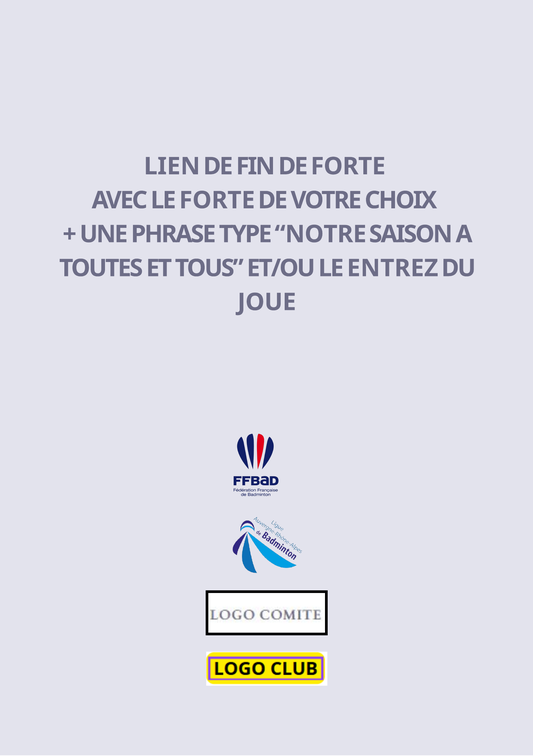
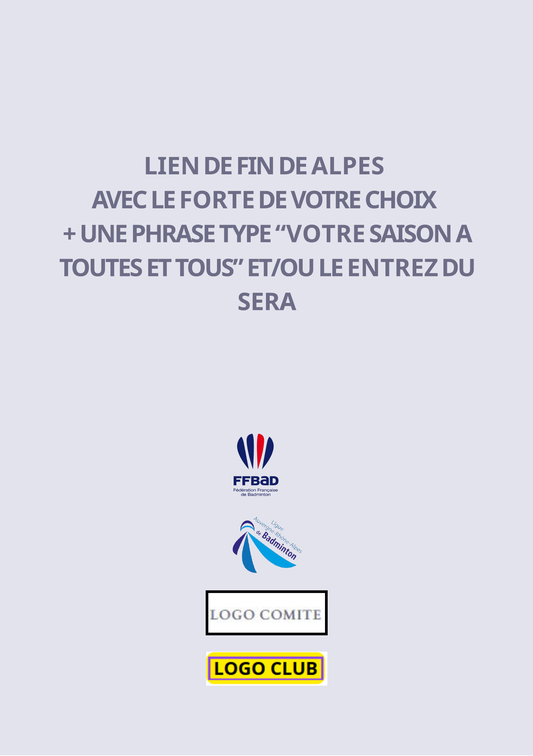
DE FORTE: FORTE -> ALPES (348, 166)
TYPE NOTRE: NOTRE -> VOTRE (320, 234)
JOUE: JOUE -> SERA (267, 302)
